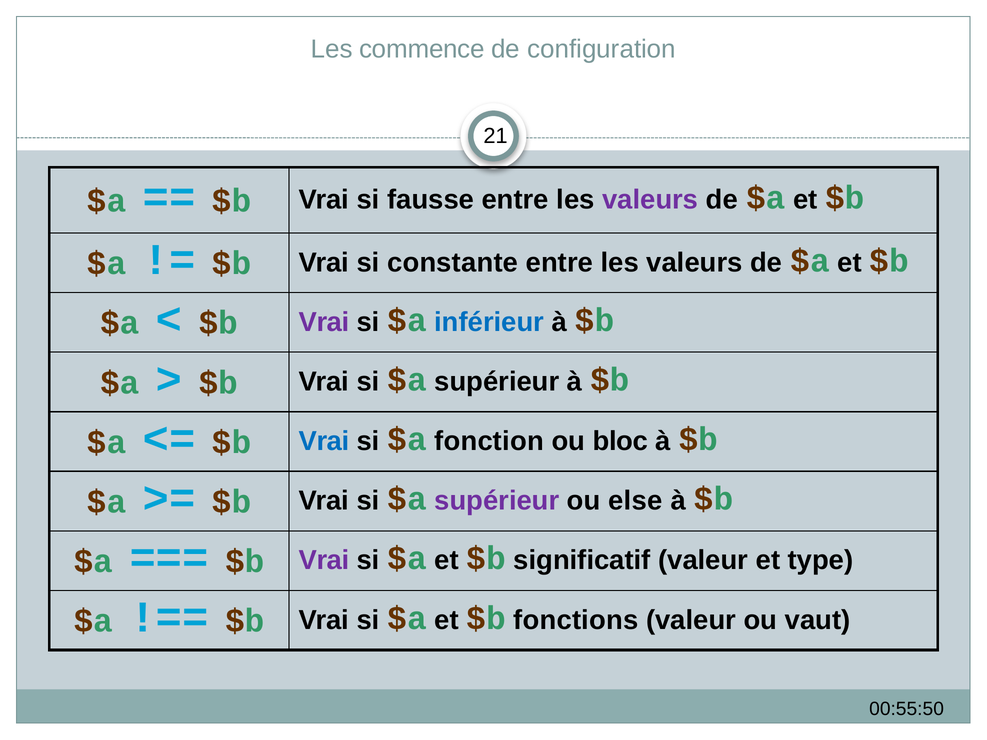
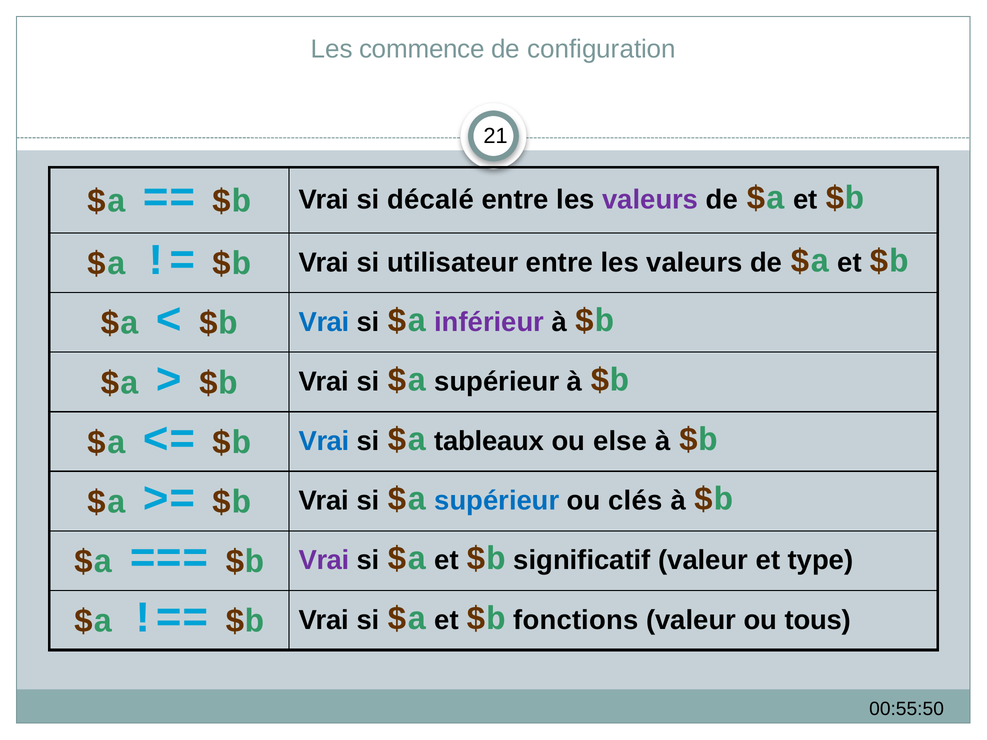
fausse: fausse -> décalé (430, 200)
constante: constante -> utilisateur (453, 263)
Vrai colour: purple -> blue (324, 322)
inférieur colour: blue -> purple (489, 322)
fonction: fonction -> tableaux (489, 441)
bloc: bloc -> else (620, 441)
supérieur colour: purple -> blue (497, 501)
else: else -> clés (635, 501)
vaut: vaut -> tous (818, 620)
